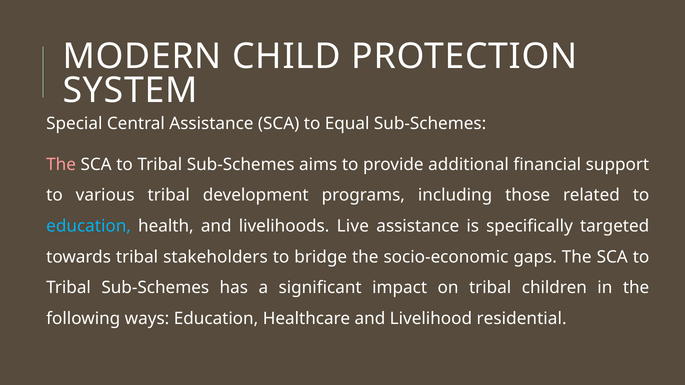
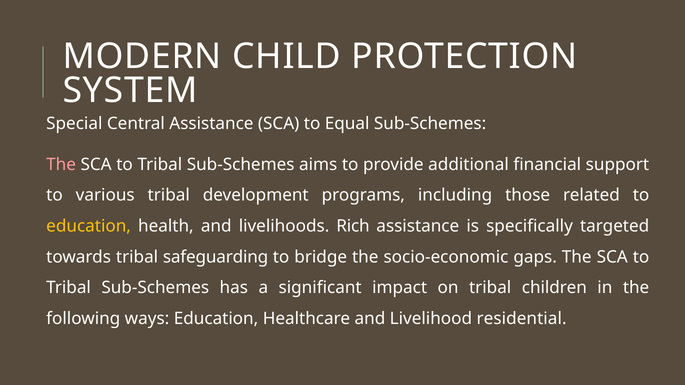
education colour: light blue -> yellow (89, 226)
Live: Live -> Rich (353, 226)
stakeholders: stakeholders -> safeguarding (216, 257)
